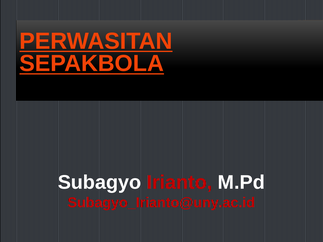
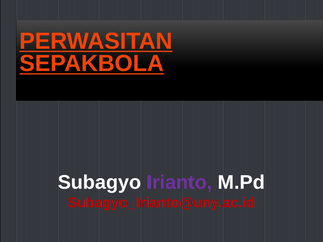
Irianto colour: red -> purple (179, 183)
